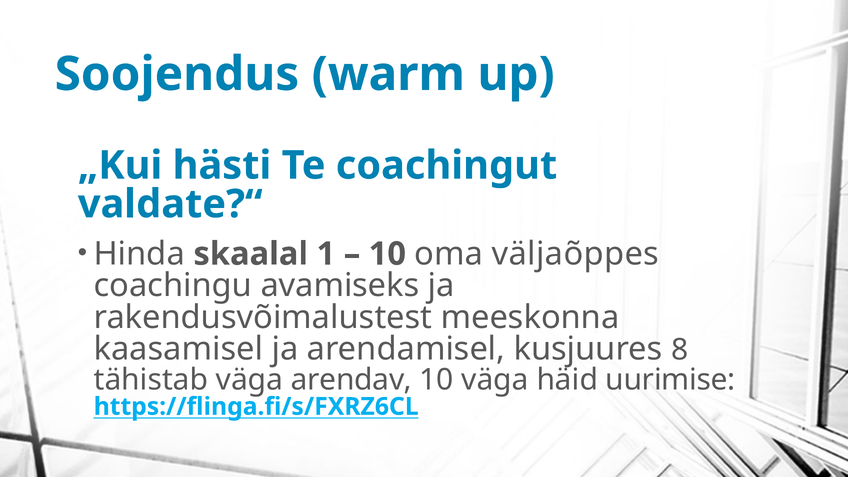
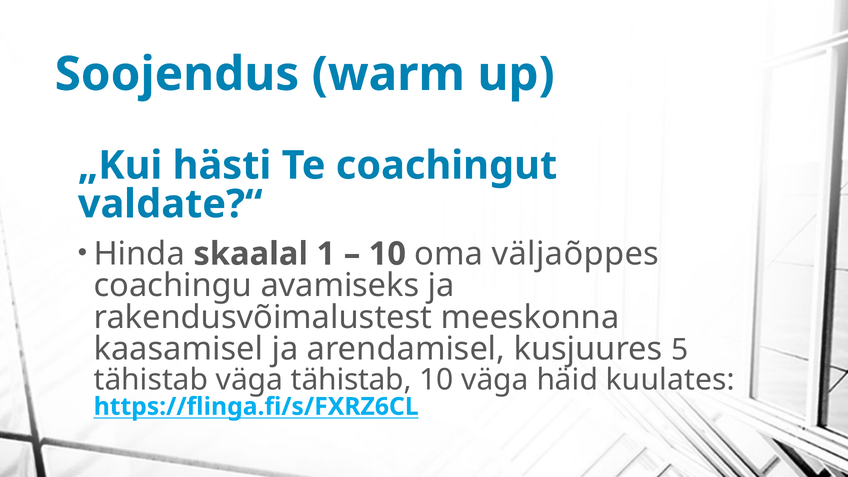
8: 8 -> 5 (680, 350)
väga arendav: arendav -> tähistab (351, 380)
uurimise: uurimise -> kuulates (670, 380)
